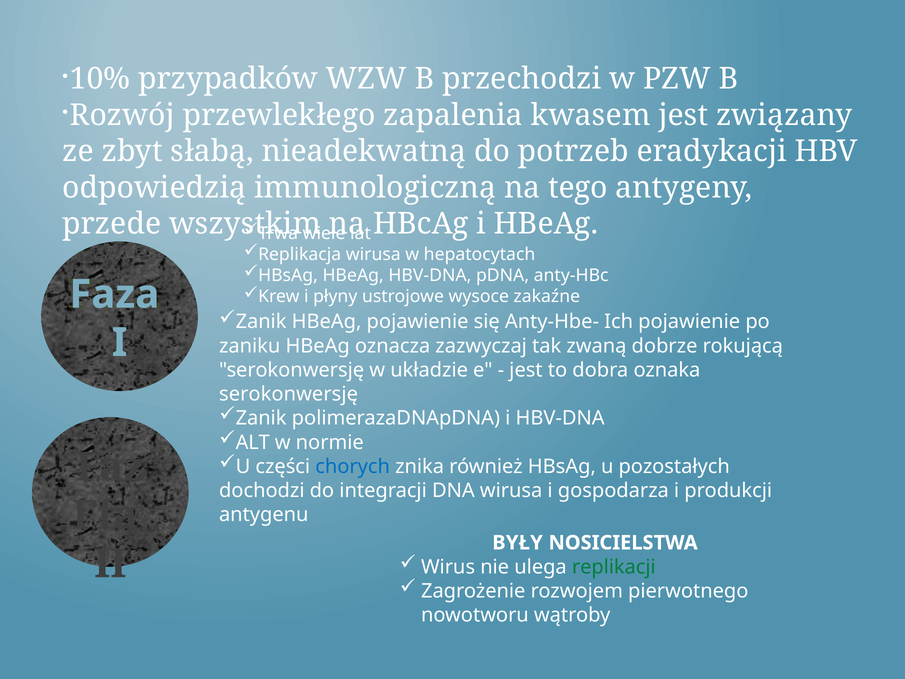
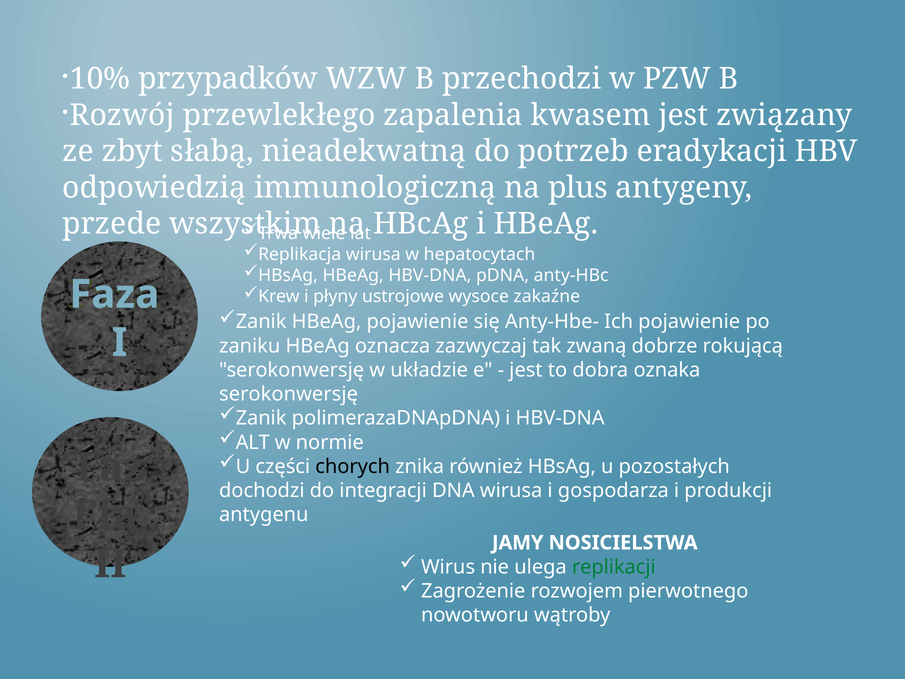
tego: tego -> plus (578, 188)
chorych colour: blue -> black (353, 466)
BYŁY: BYŁY -> JAMY (518, 543)
